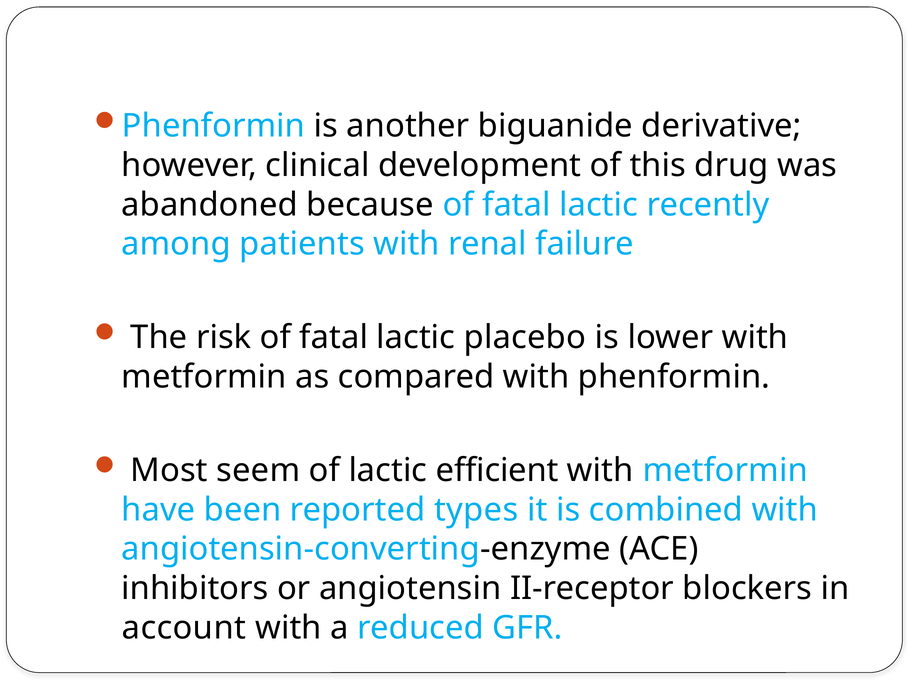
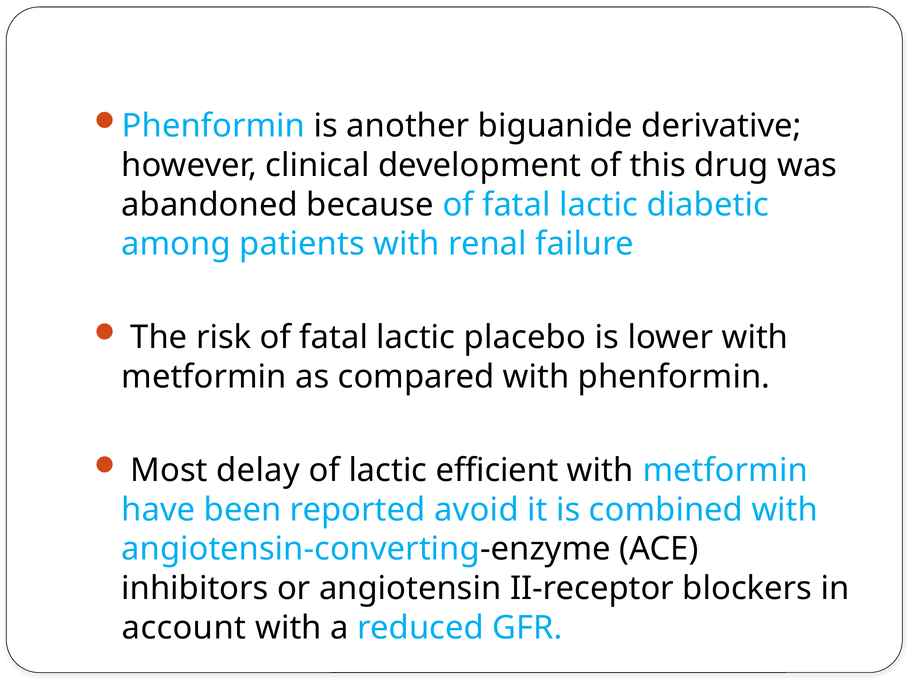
recently: recently -> diabetic (708, 205)
seem: seem -> delay (258, 470)
types: types -> avoid (476, 510)
